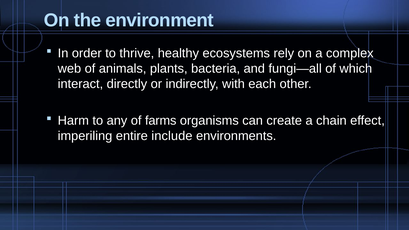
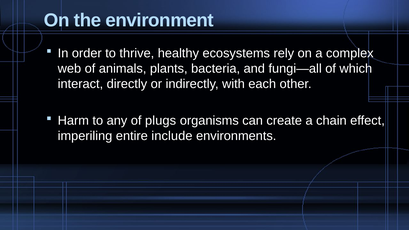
farms: farms -> plugs (161, 121)
